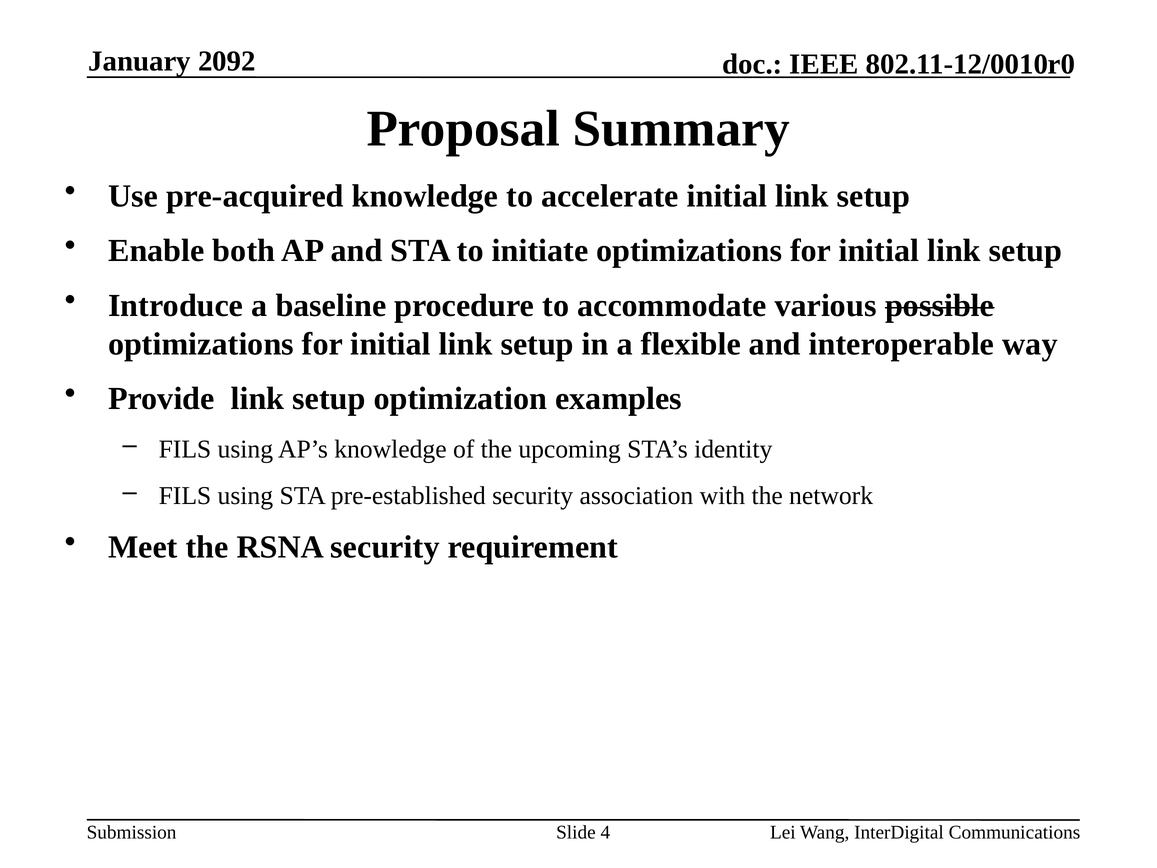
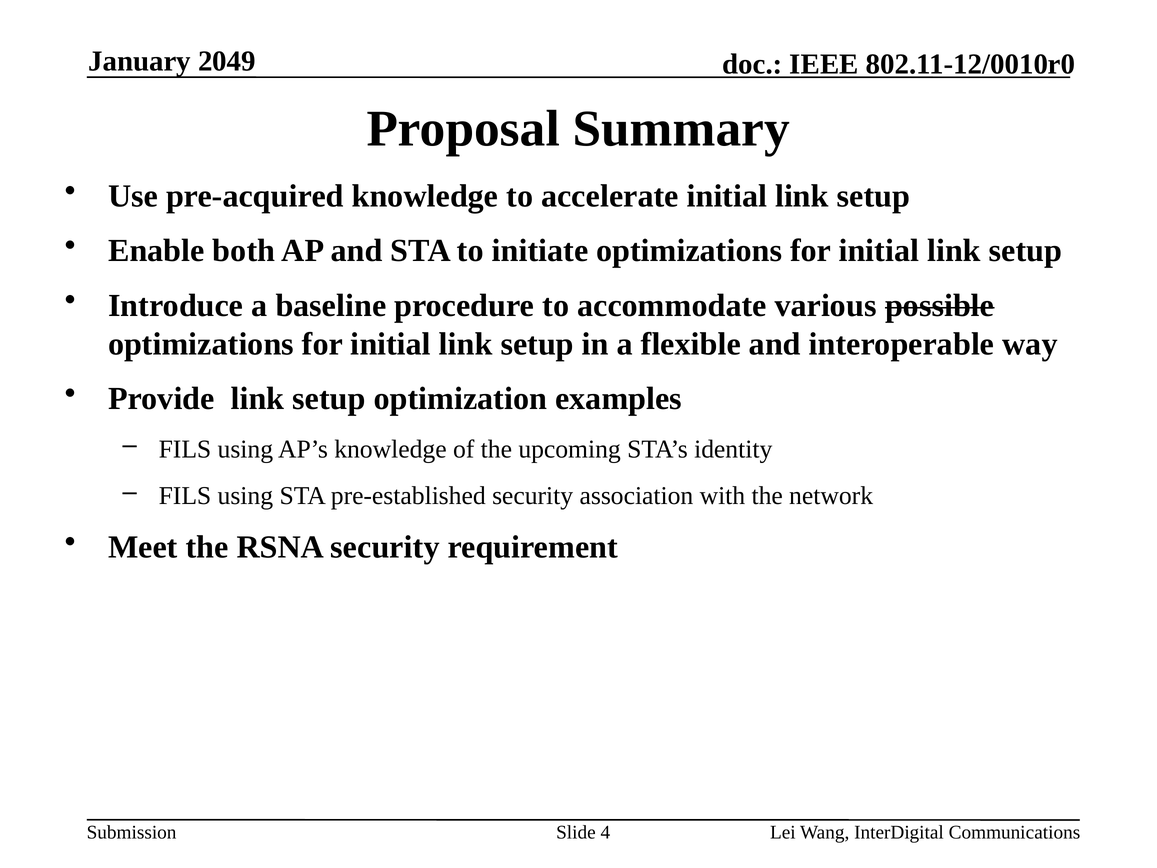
2092: 2092 -> 2049 (227, 61)
